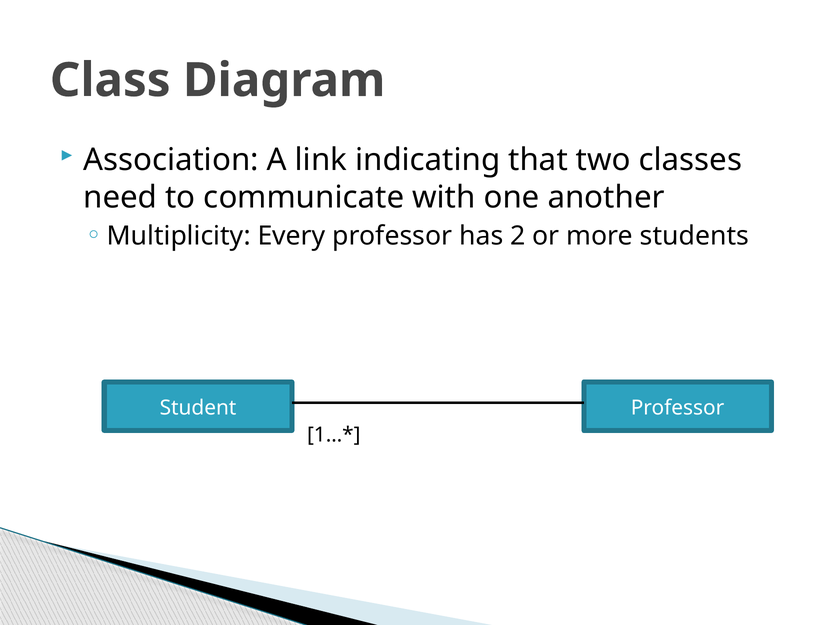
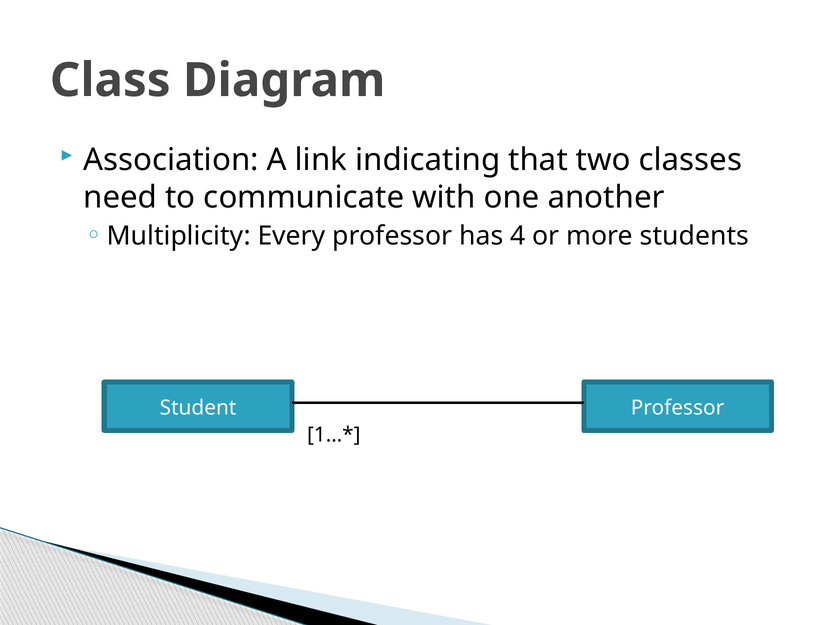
2: 2 -> 4 (518, 236)
